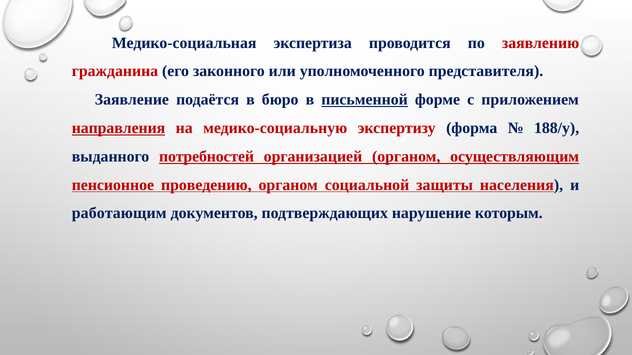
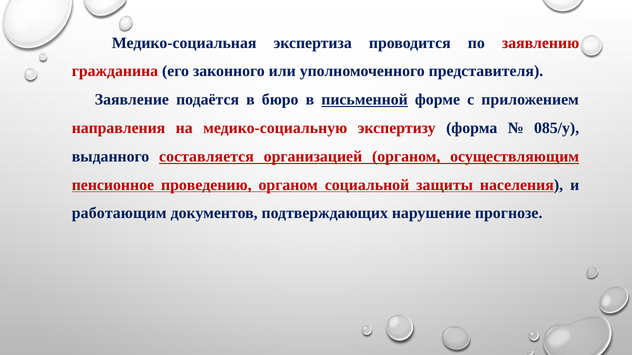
направления underline: present -> none (119, 128)
188/у: 188/у -> 085/у (557, 128)
потребностей: потребностей -> составляется (206, 157)
которым: которым -> прогнозе (509, 213)
